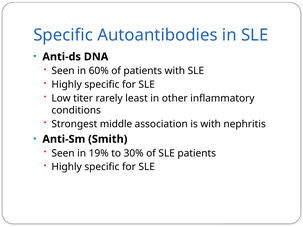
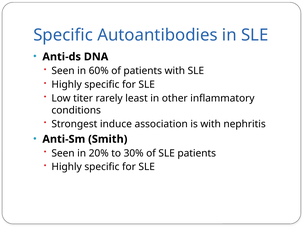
middle: middle -> induce (116, 124)
19%: 19% -> 20% (99, 153)
